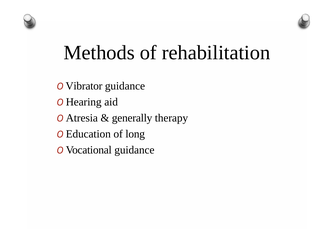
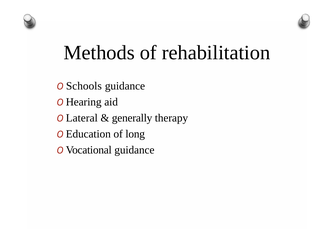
Vibrator: Vibrator -> Schools (84, 86)
Atresia: Atresia -> Lateral (82, 118)
